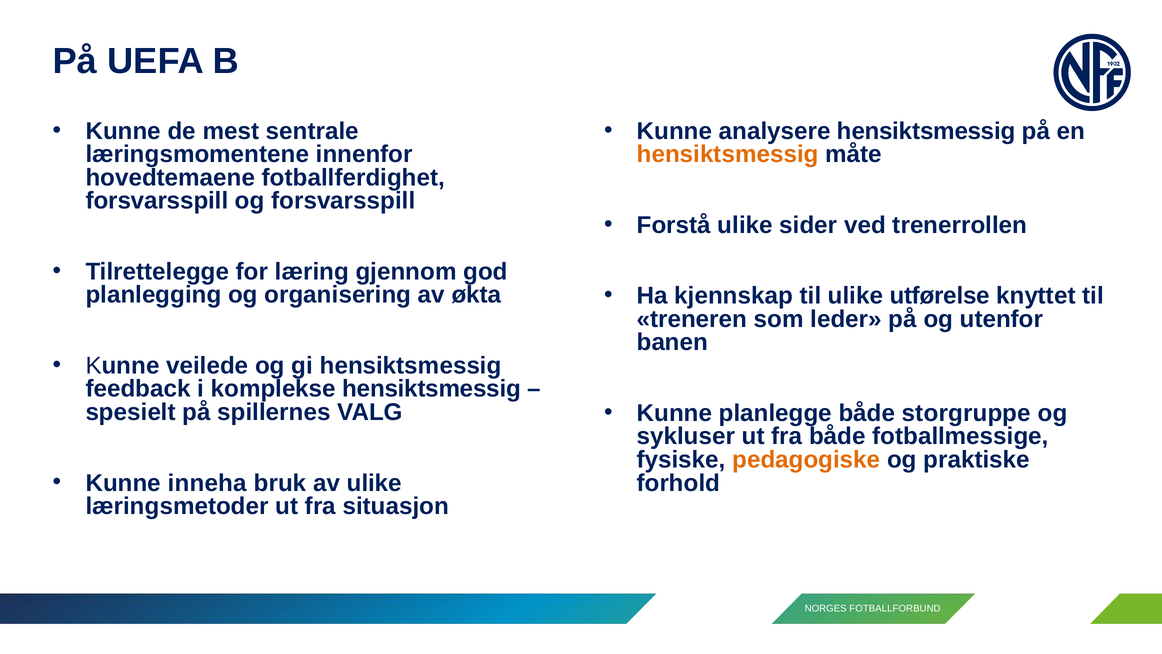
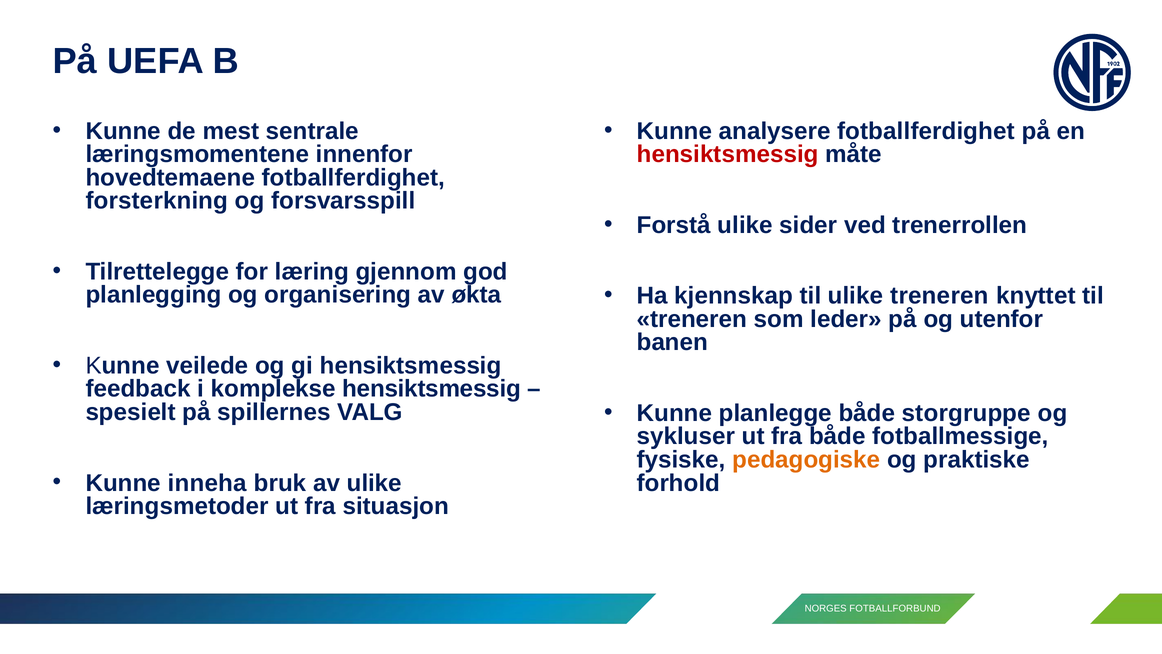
analysere hensiktsmessig: hensiktsmessig -> fotballferdighet (926, 131)
hensiktsmessig colour: orange -> red (728, 154)
forsvarsspill: forsvarsspill -> forsterkning (157, 201)
ulike utførelse: utførelse -> treneren (939, 296)
